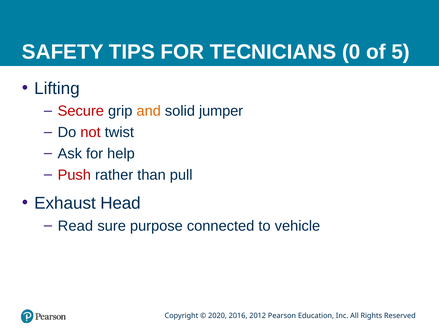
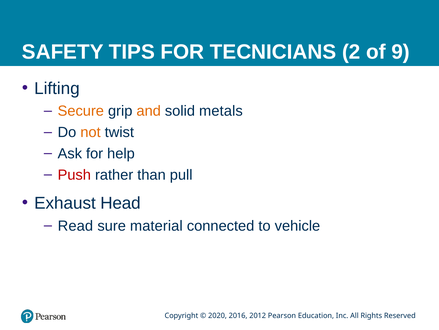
0: 0 -> 2 (351, 52)
5: 5 -> 9 (401, 52)
Secure colour: red -> orange (81, 111)
jumper: jumper -> metals (221, 111)
not colour: red -> orange (91, 132)
purpose: purpose -> material (156, 225)
